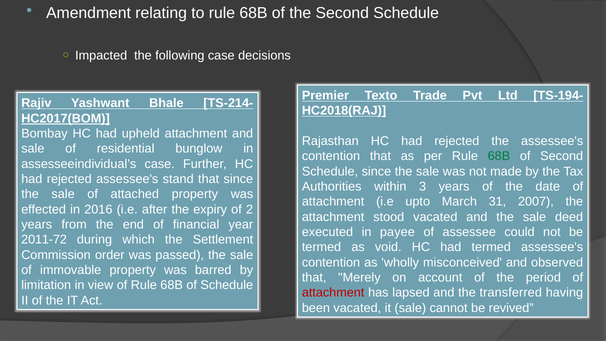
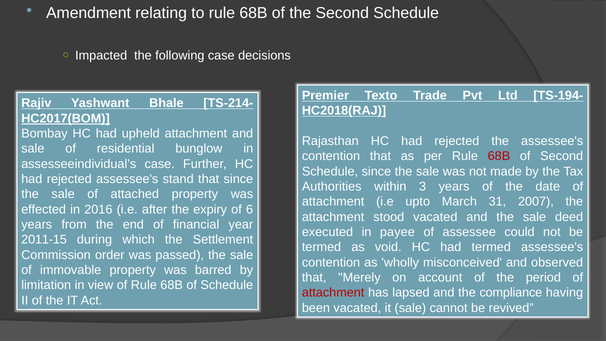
68B colour: green -> red (499, 156)
2: 2 -> 6 (250, 209)
2011-72: 2011-72 -> 2011-15 (44, 240)
transferred: transferred -> compliance (511, 293)
